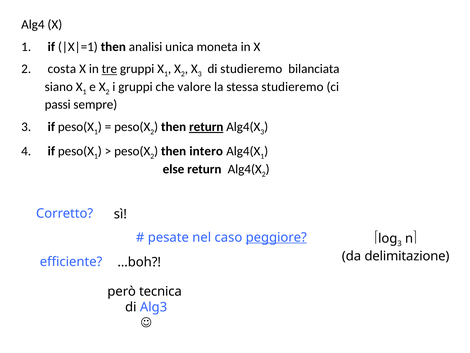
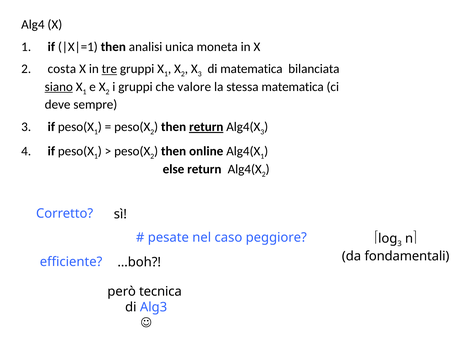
di studieremo: studieremo -> matematica (251, 69)
siano underline: none -> present (59, 87)
stessa studieremo: studieremo -> matematica (293, 87)
passi: passi -> deve (58, 104)
intero: intero -> online (206, 151)
peggiore underline: present -> none (276, 237)
delimitazione: delimitazione -> fondamentali (407, 256)
